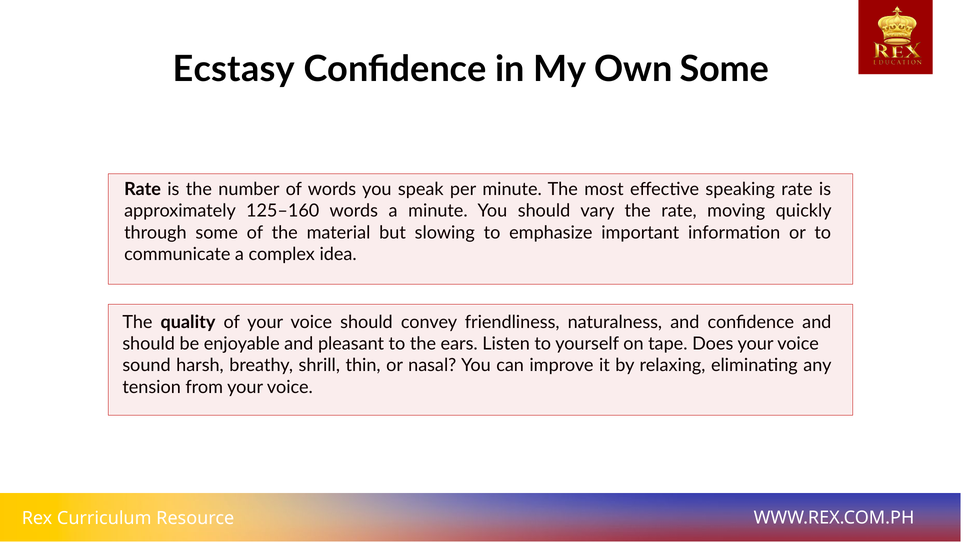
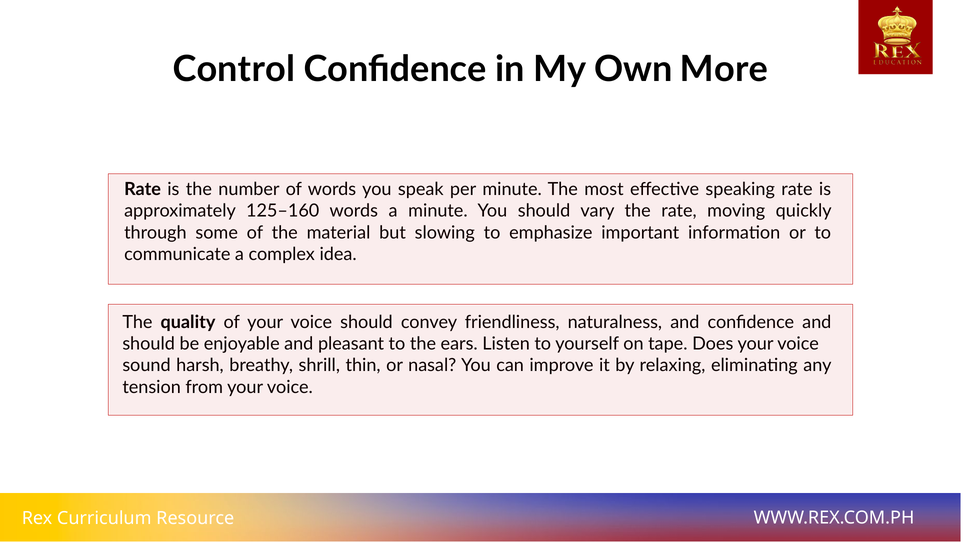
Ecstasy: Ecstasy -> Control (234, 69)
Own Some: Some -> More (724, 69)
